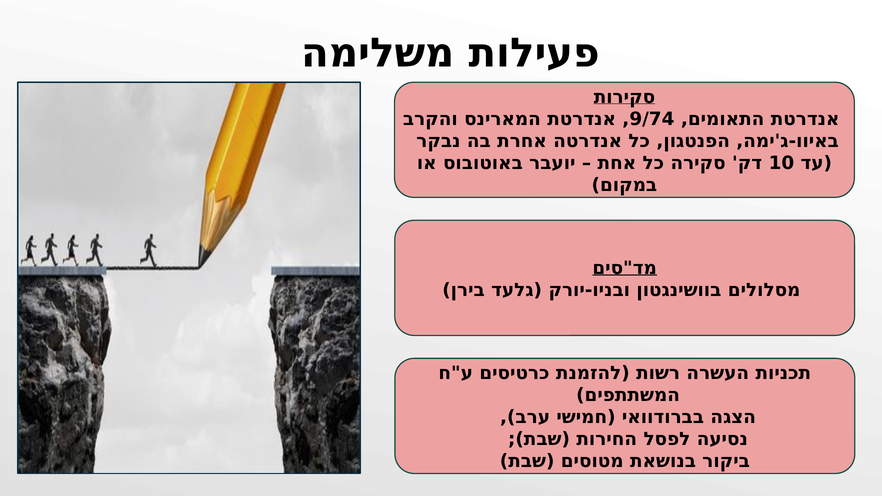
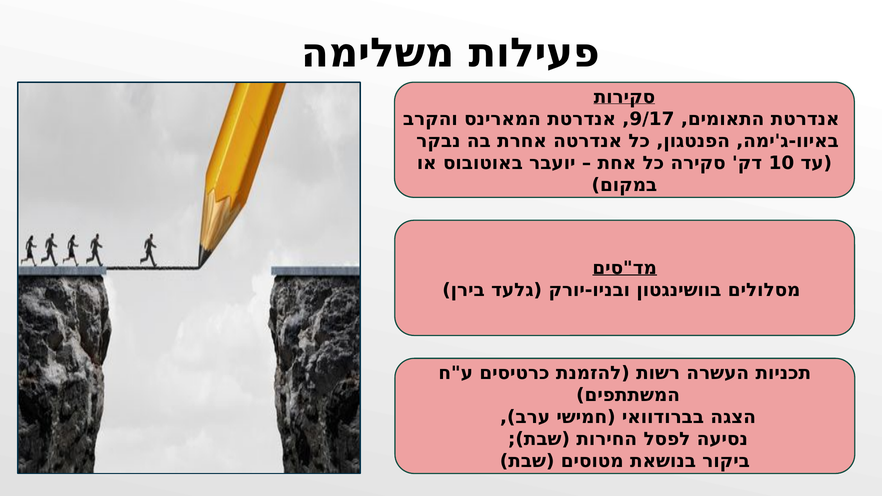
9/74: 9/74 -> 9/17 (652, 119)
